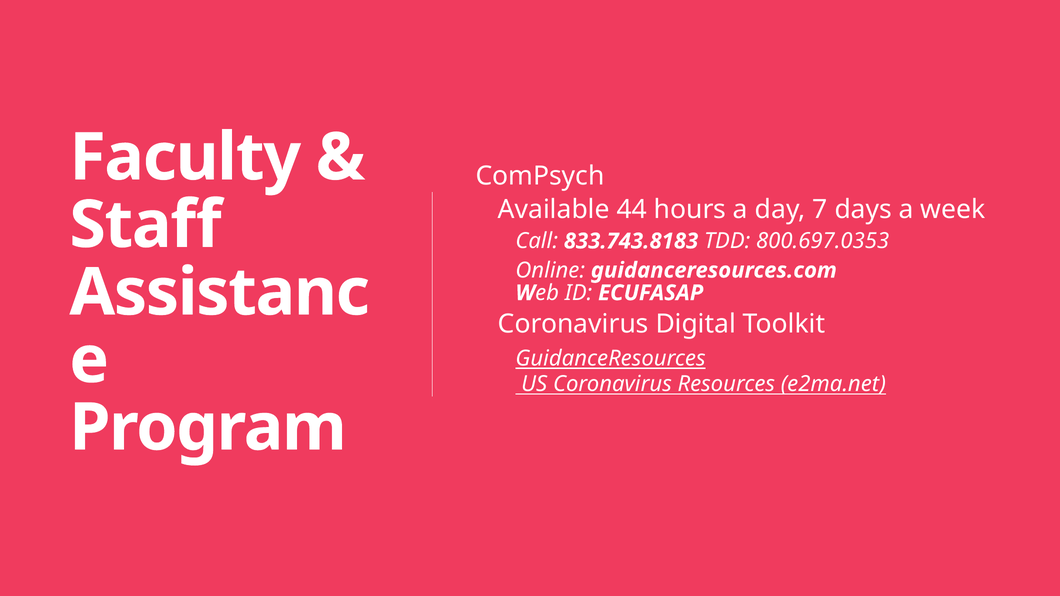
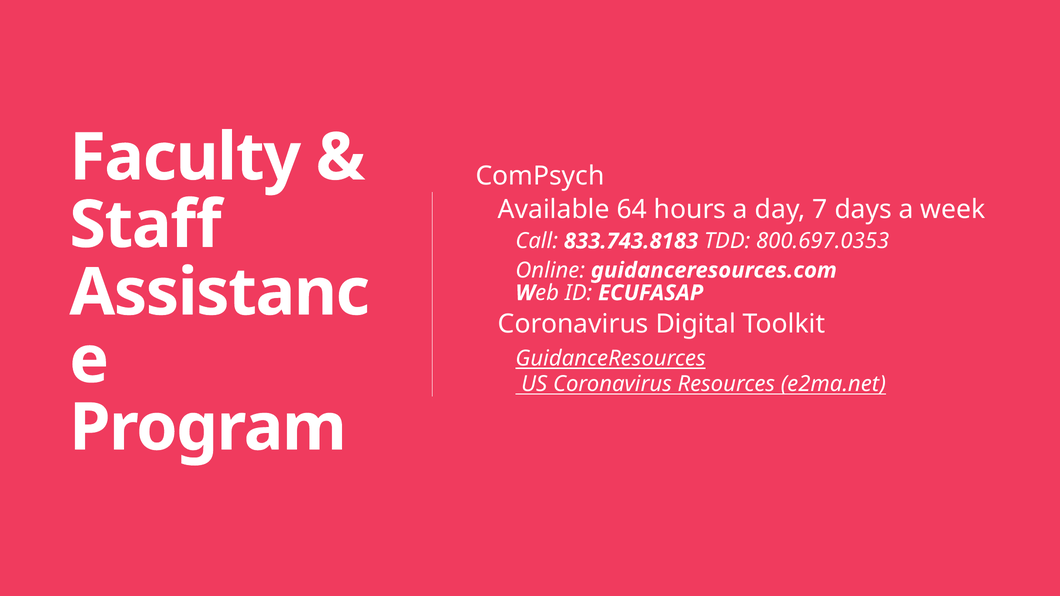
44: 44 -> 64 (632, 210)
